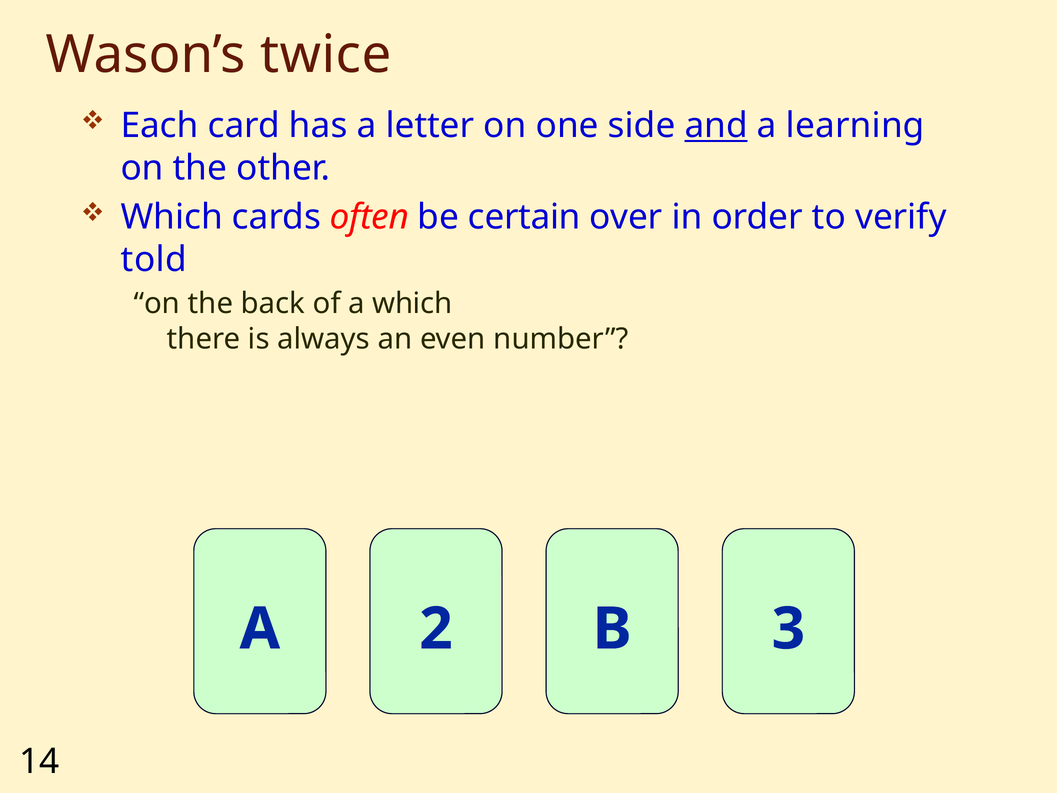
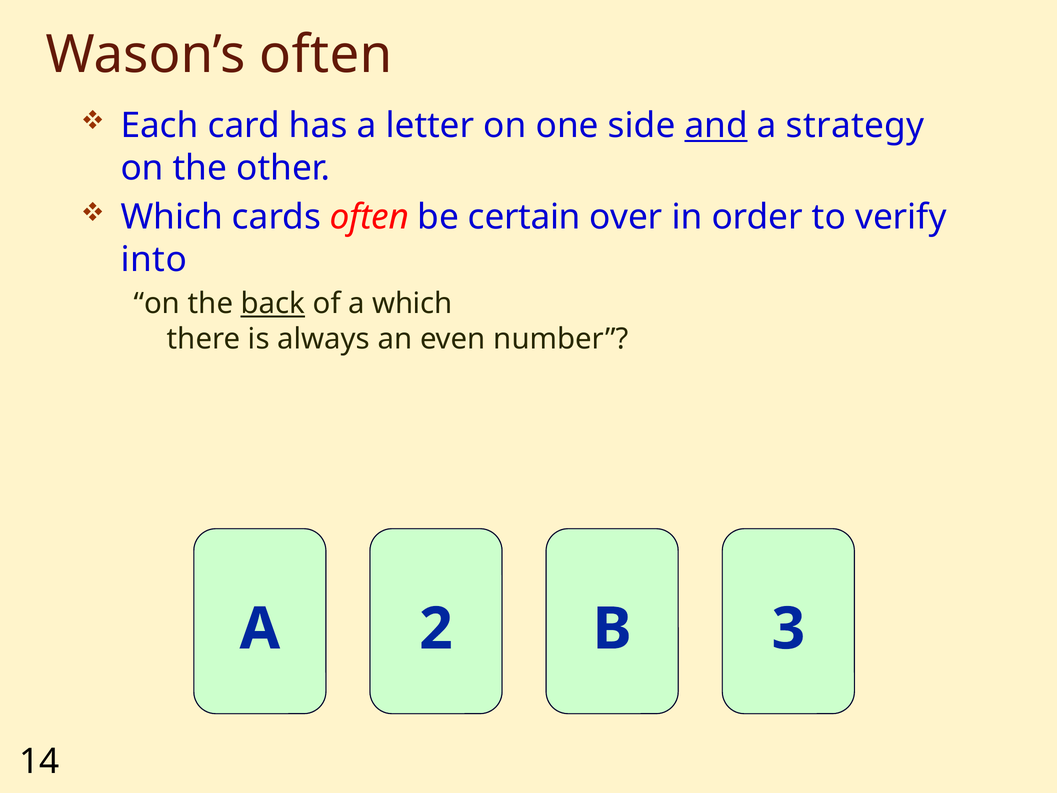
Wason’s twice: twice -> often (326, 55)
learning: learning -> strategy (855, 126)
told: told -> into (154, 259)
back underline: none -> present (273, 304)
